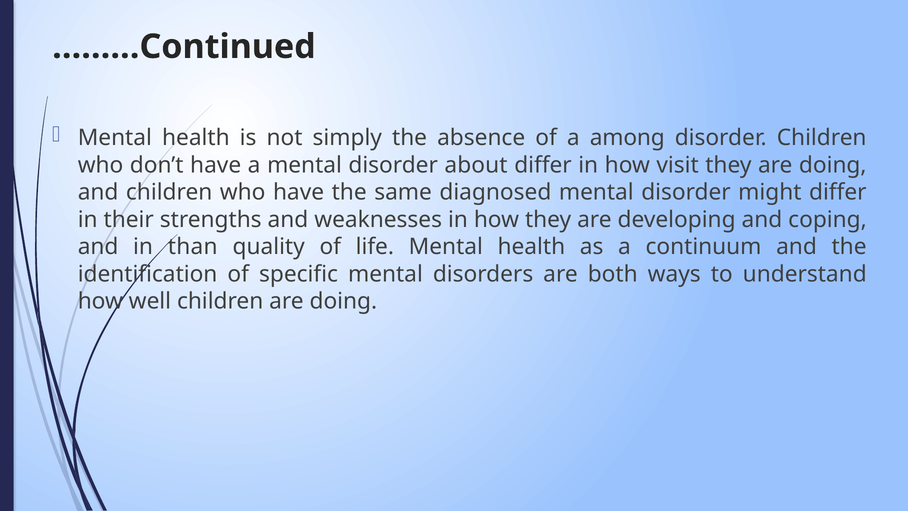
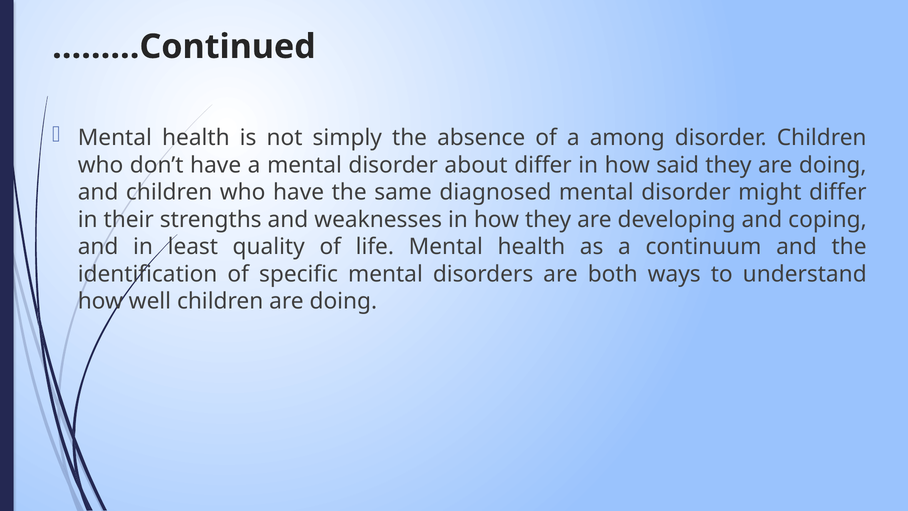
visit: visit -> said (678, 165)
than: than -> least (193, 247)
